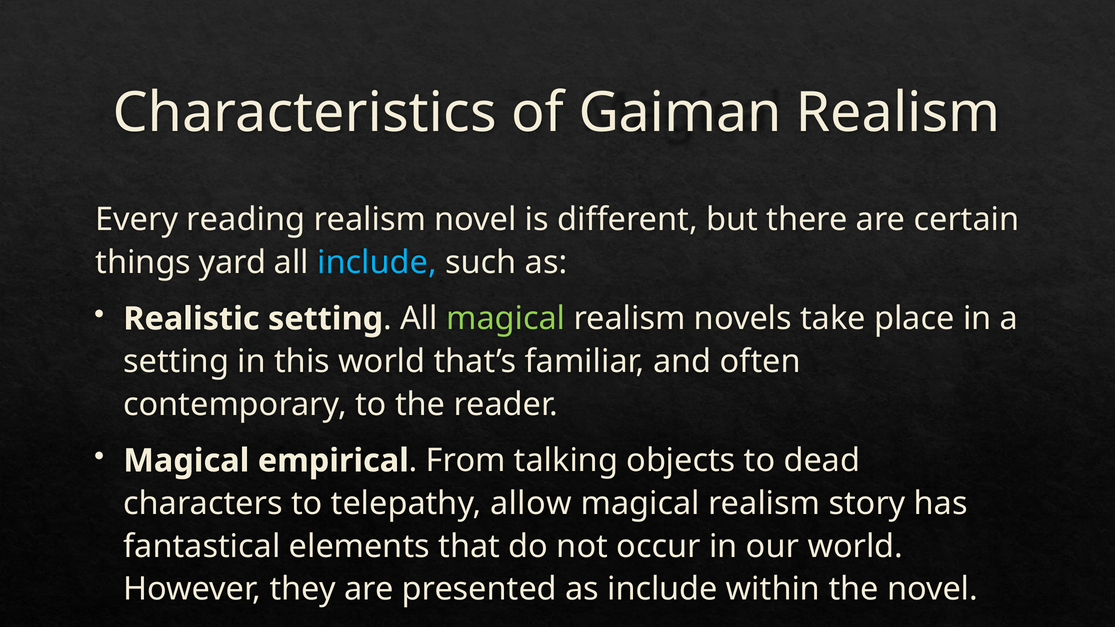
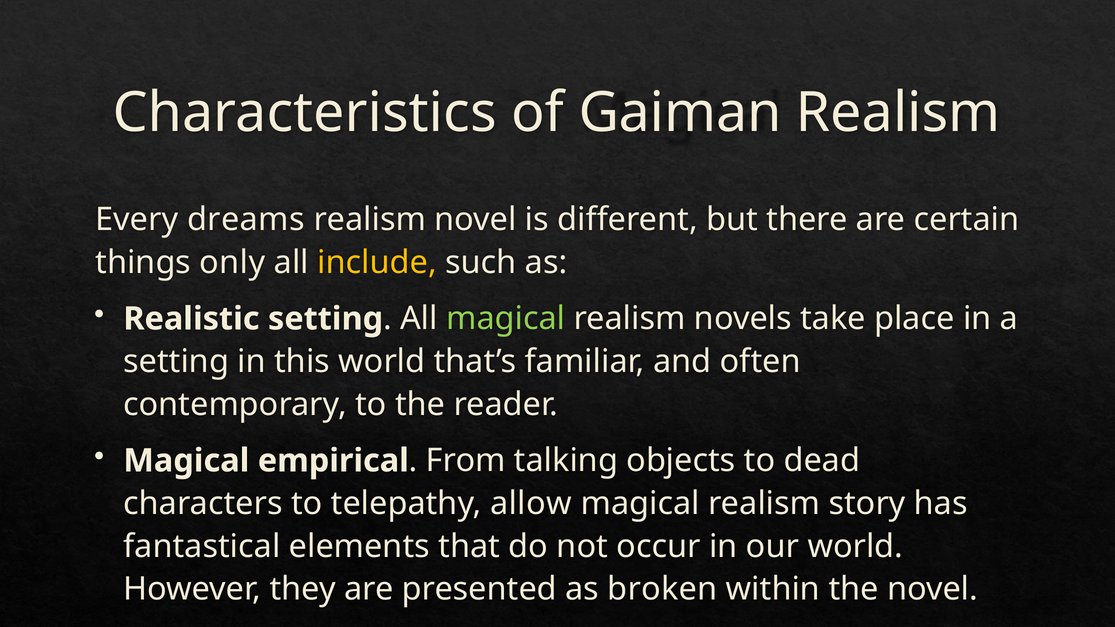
reading: reading -> dreams (246, 220)
yard: yard -> only (232, 263)
include colour: light blue -> yellow (377, 263)
as include: include -> broken (662, 589)
